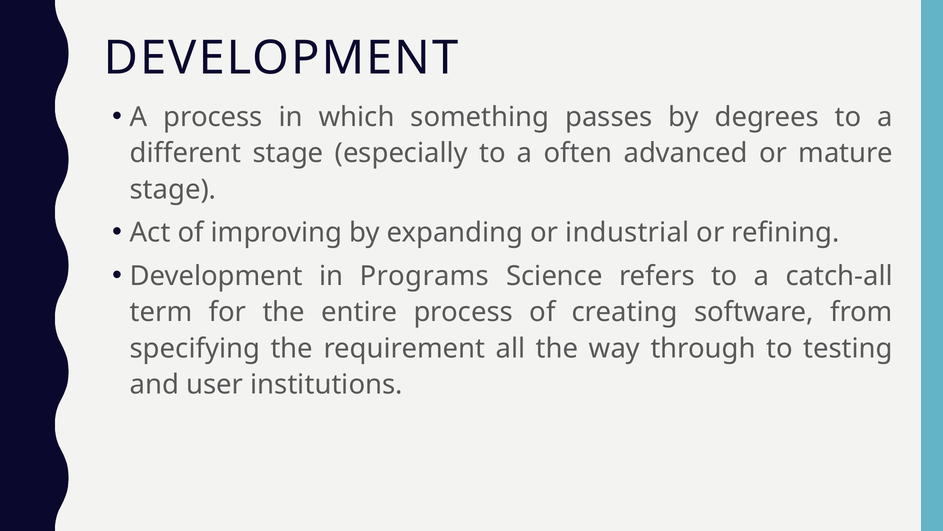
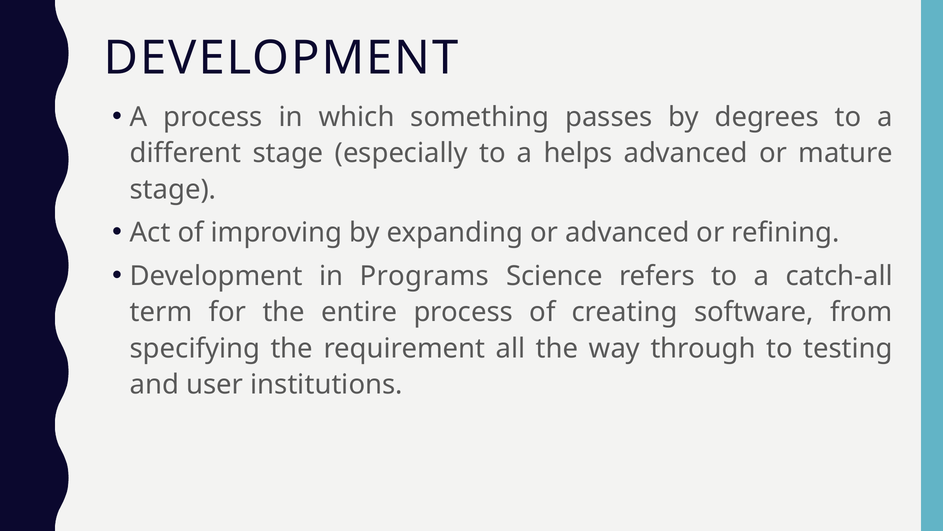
often: often -> helps (578, 153)
or industrial: industrial -> advanced (627, 233)
